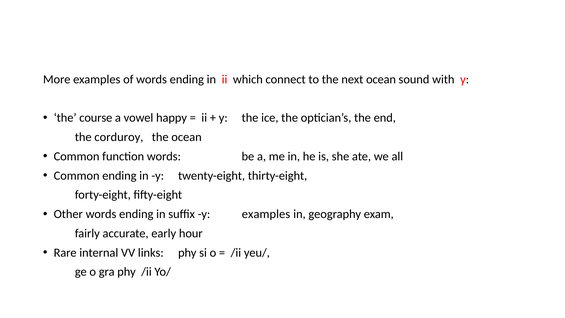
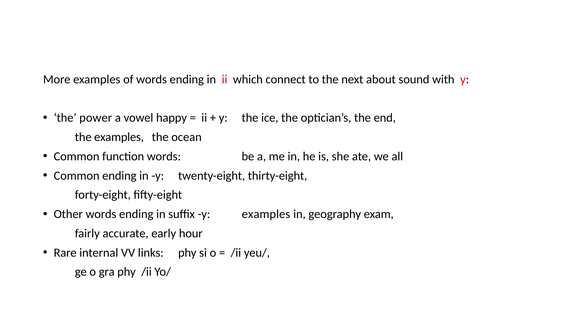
next ocean: ocean -> about (381, 79)
course: course -> power (96, 118)
the corduroy: corduroy -> examples (119, 137)
